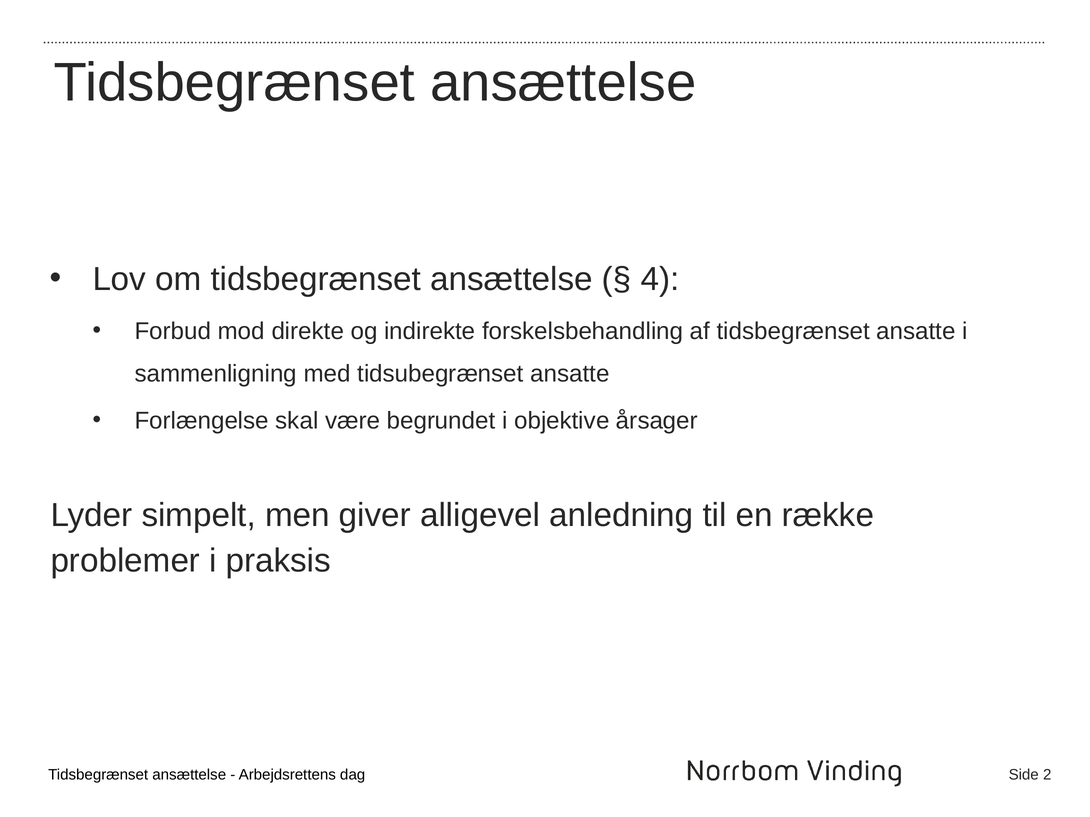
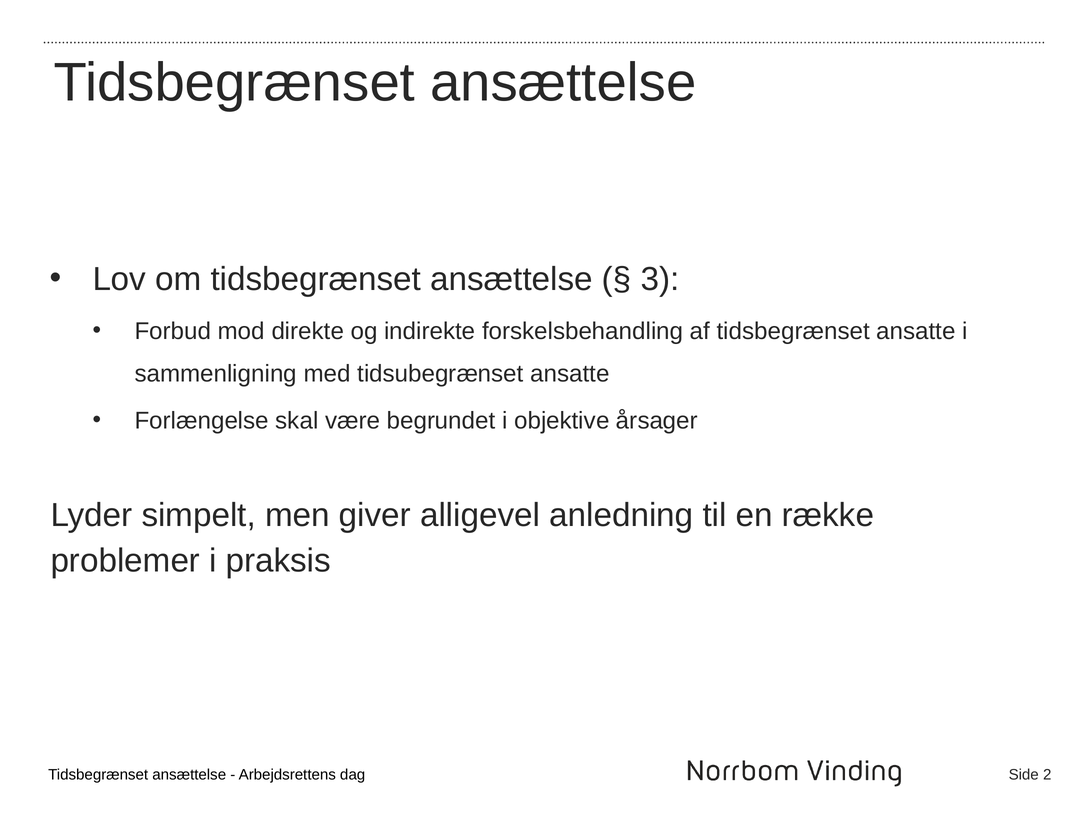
4: 4 -> 3 (660, 279)
